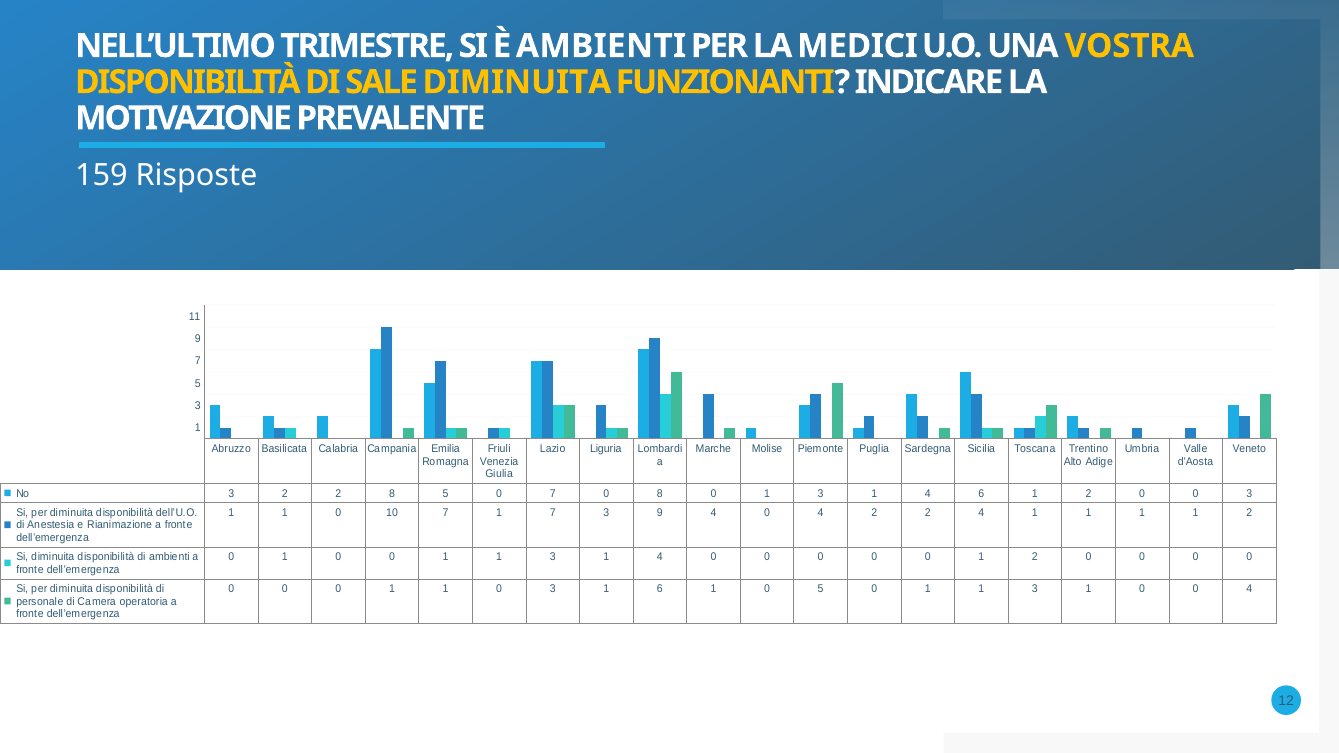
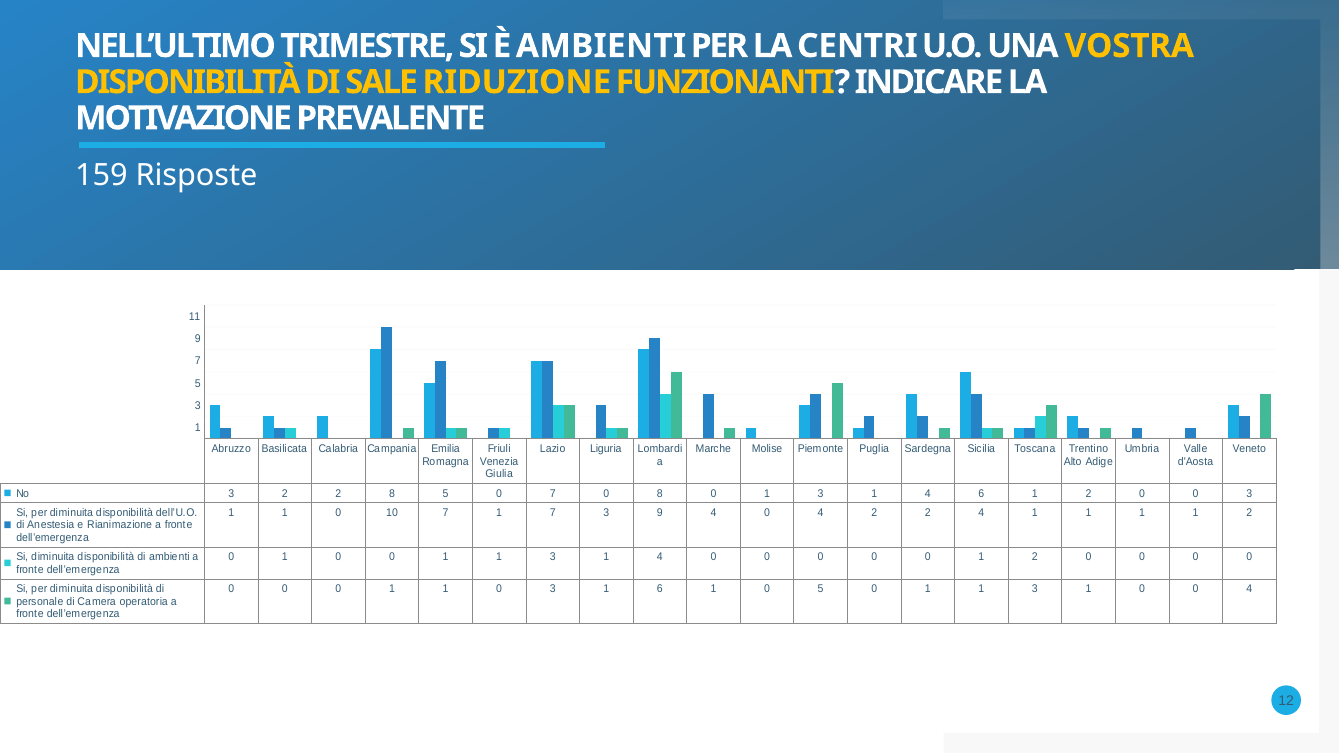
MEDICI: MEDICI -> CENTRI (857, 46)
SALE DIMINUITA: DIMINUITA -> RIDUZIONE (517, 82)
